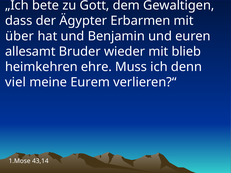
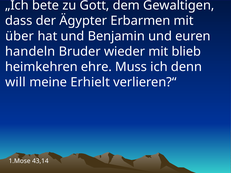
allesamt: allesamt -> handeln (30, 52)
viel: viel -> will (15, 82)
Eurem: Eurem -> Erhielt (90, 82)
